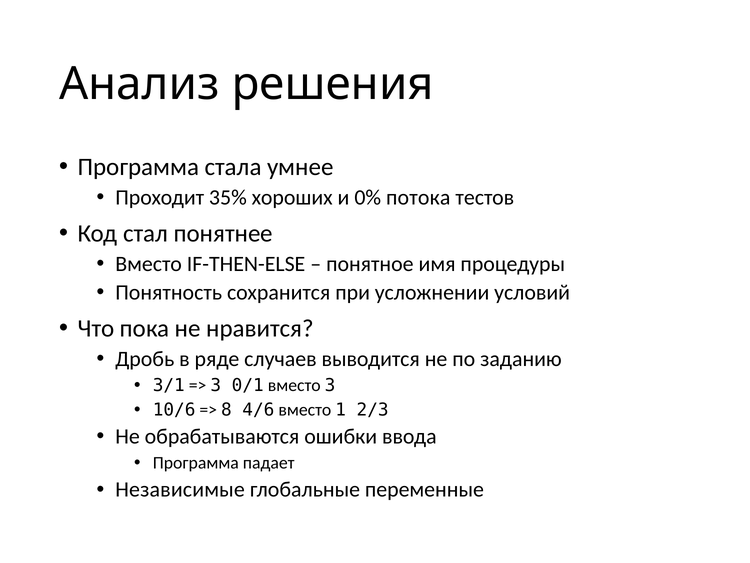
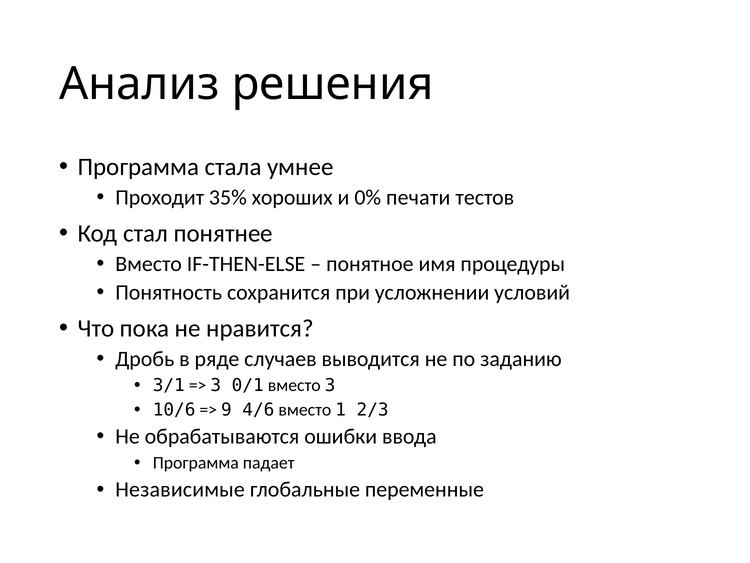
потока: потока -> печати (418, 197)
8: 8 -> 9 (226, 410)
